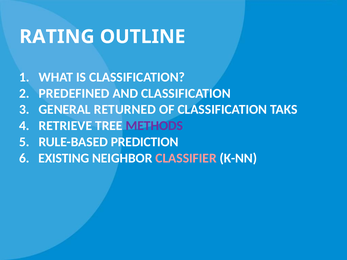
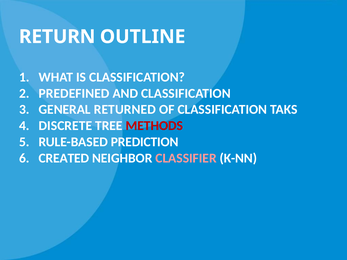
RATING: RATING -> RETURN (57, 37)
RETRIEVE: RETRIEVE -> DISCRETE (65, 126)
METHODS colour: purple -> red (154, 126)
EXISTING: EXISTING -> CREATED (64, 158)
